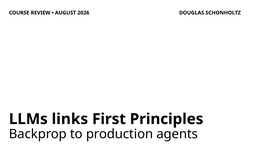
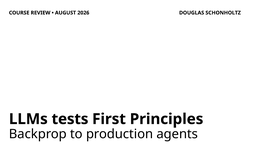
links: links -> tests (70, 119)
